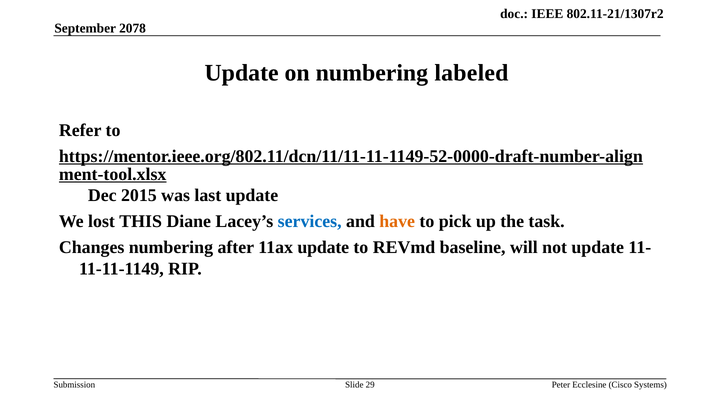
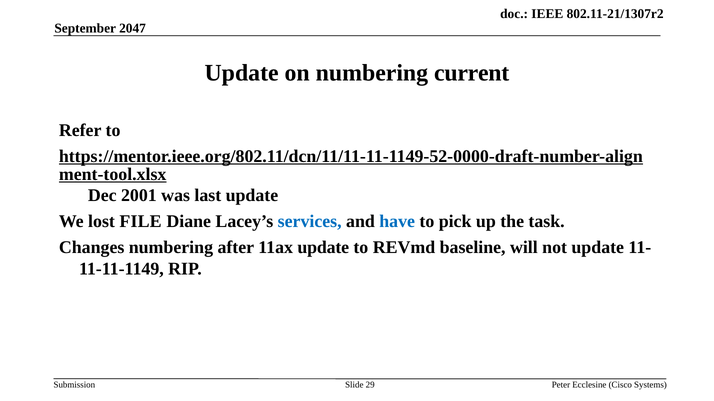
2078: 2078 -> 2047 (133, 28)
labeled: labeled -> current (472, 73)
2015: 2015 -> 2001 (139, 196)
THIS: THIS -> FILE (141, 222)
have colour: orange -> blue (397, 222)
